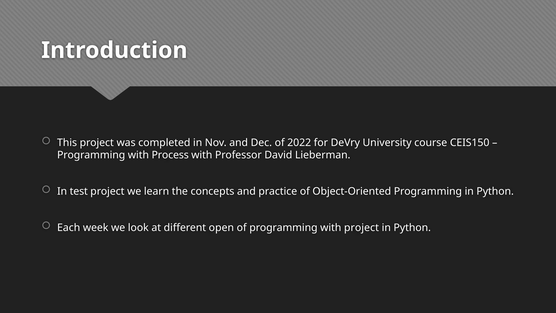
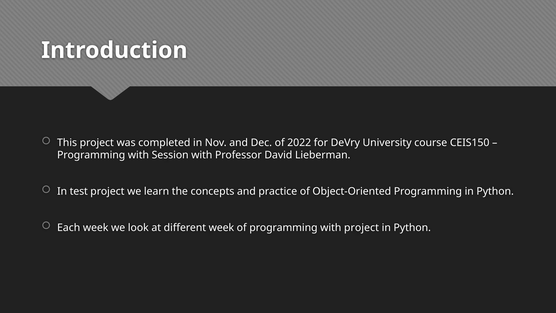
Process: Process -> Session (170, 155)
different open: open -> week (221, 227)
